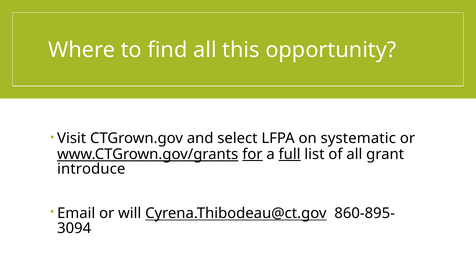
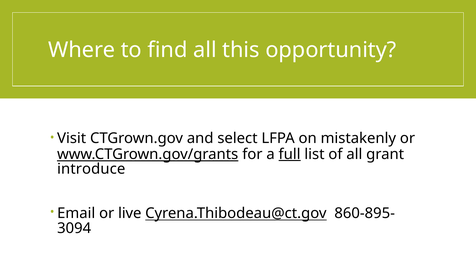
systematic: systematic -> mistakenly (358, 139)
for underline: present -> none (252, 155)
will: will -> live (130, 214)
